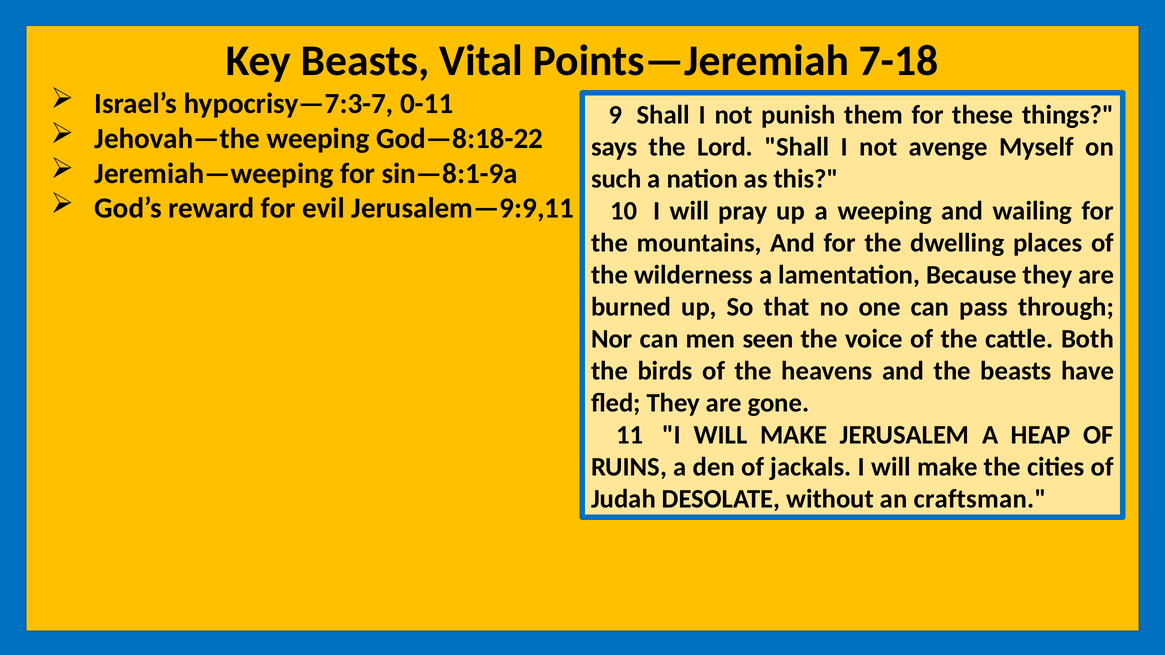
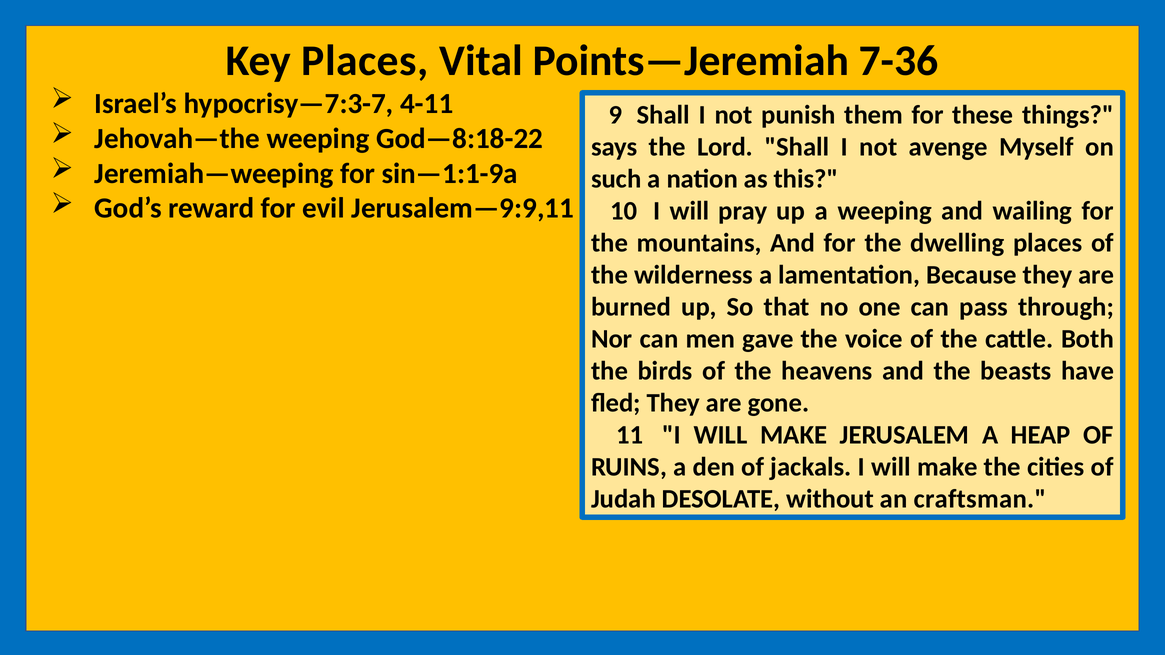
Key Beasts: Beasts -> Places (365, 61)
7-18: 7-18 -> 7-36 (899, 61)
0-11: 0-11 -> 4-11 (427, 104)
sin—8:1-9a: sin—8:1-9a -> sin—1:1-9a (450, 173)
seen: seen -> gave (768, 339)
